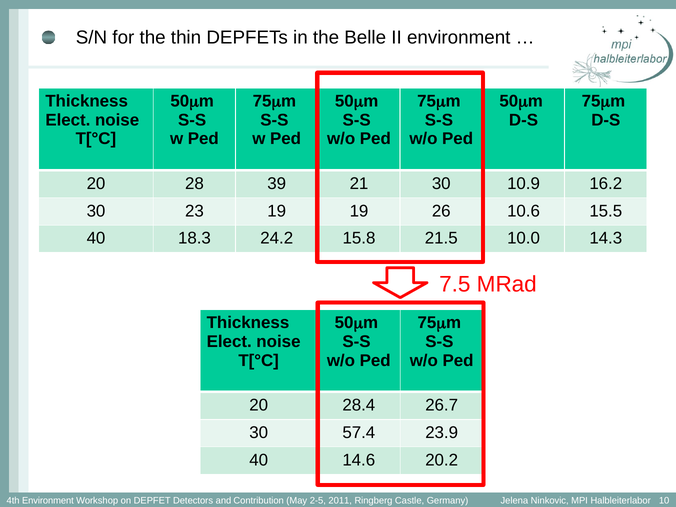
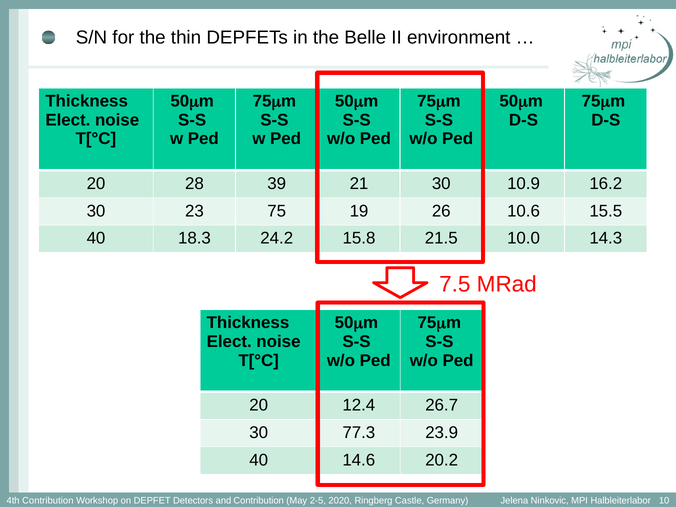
23 19: 19 -> 75 (277, 211)
28.4: 28.4 -> 12.4 (359, 405)
57.4: 57.4 -> 77.3 (359, 433)
4th Environment: Environment -> Contribution (48, 501)
2011: 2011 -> 2020 (340, 501)
